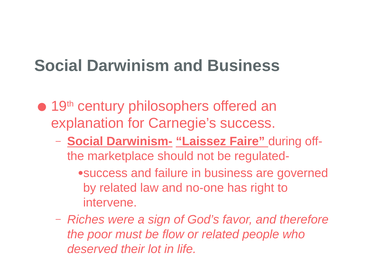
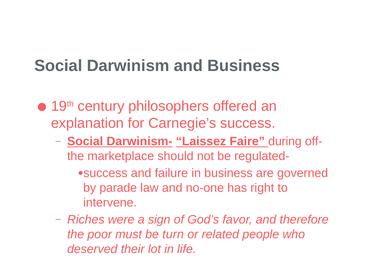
by related: related -> parade (118, 188)
flow: flow -> turn (173, 235)
